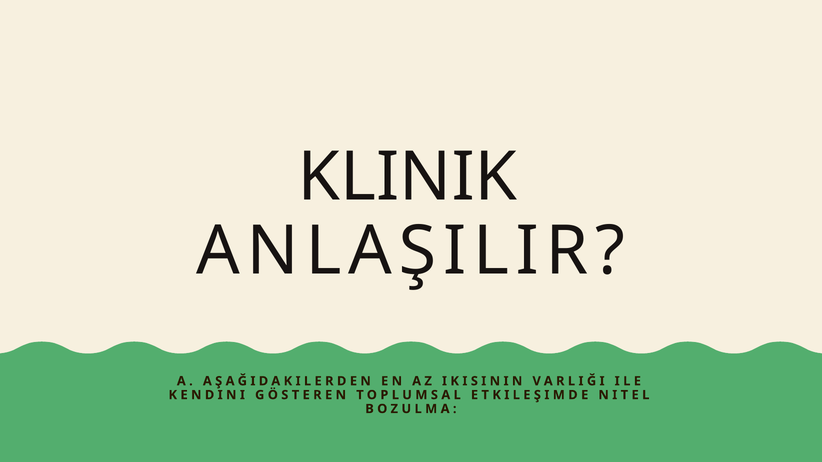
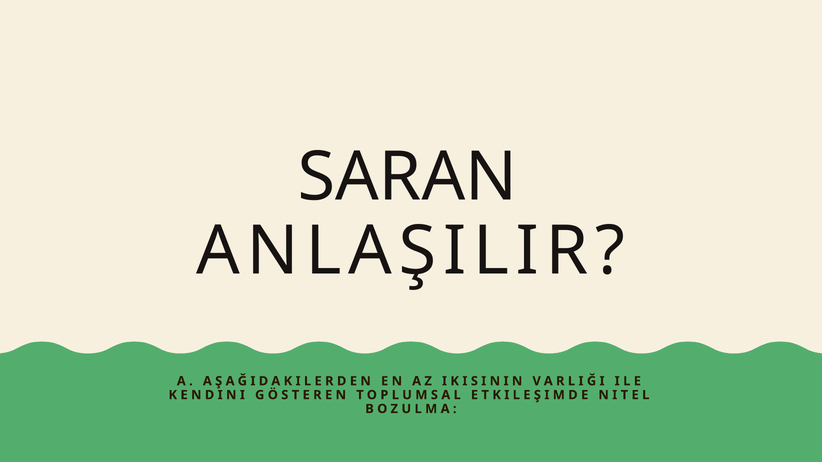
KLINIK: KLINIK -> SARAN (407, 178)
